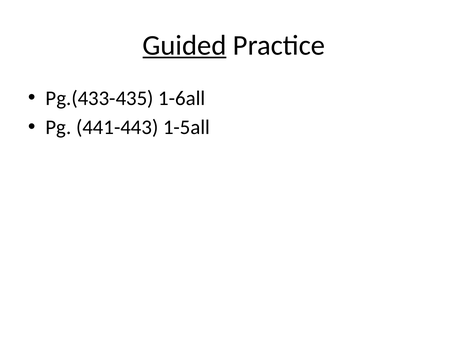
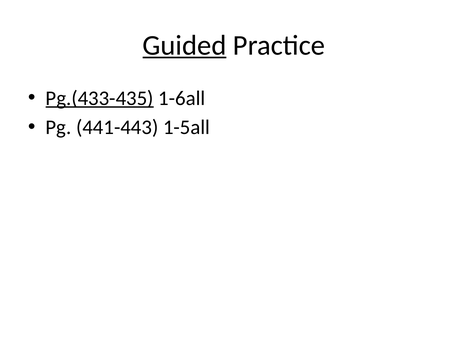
Pg.(433-435 underline: none -> present (100, 98)
